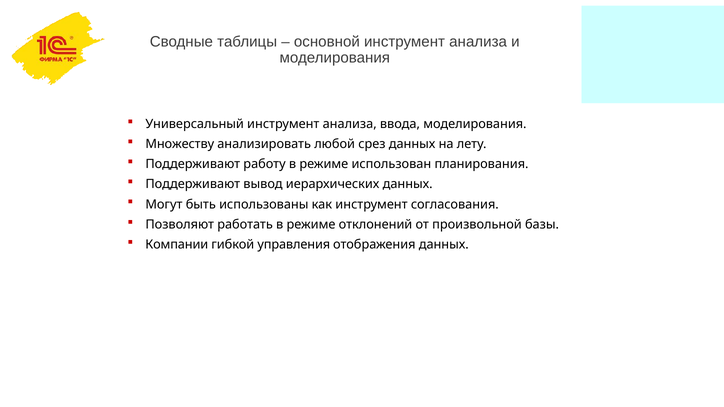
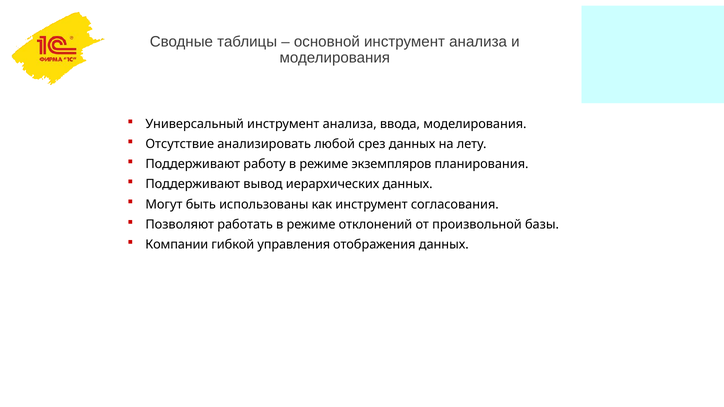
Множеству: Множеству -> Отсутствие (180, 144)
использован: использован -> экземпляров (391, 164)
